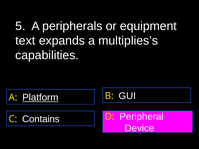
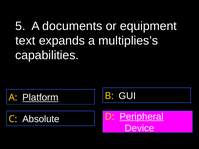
peripherals: peripherals -> documents (72, 26)
Peripheral underline: none -> present (142, 117)
Contains: Contains -> Absolute (41, 119)
